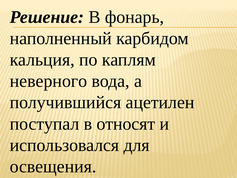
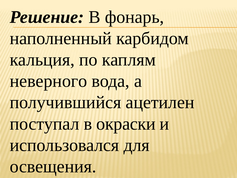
относят: относят -> окраски (126, 124)
